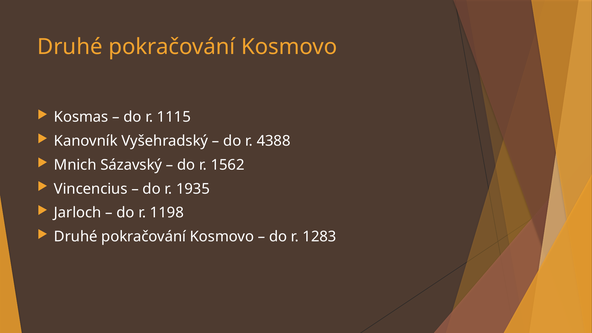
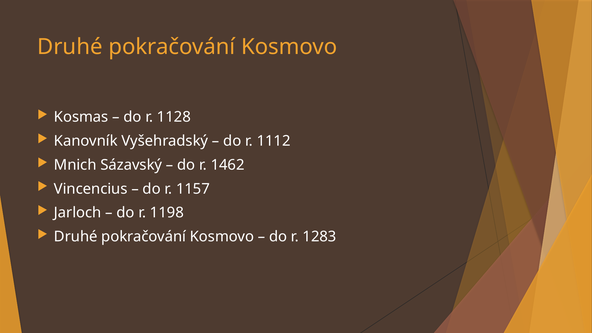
1115: 1115 -> 1128 (174, 117)
4388: 4388 -> 1112 (274, 141)
1562: 1562 -> 1462 (228, 165)
1935: 1935 -> 1157 (193, 189)
